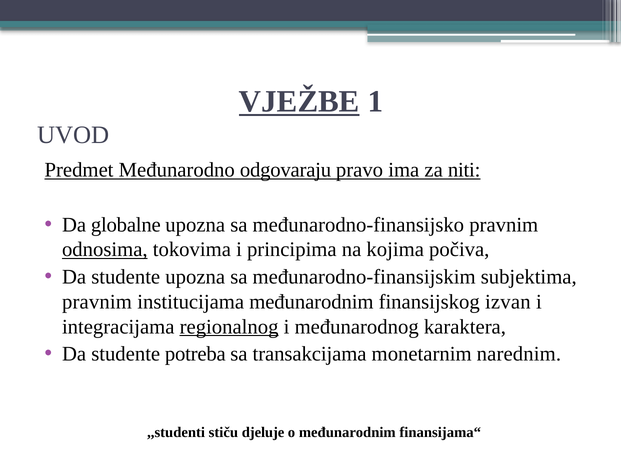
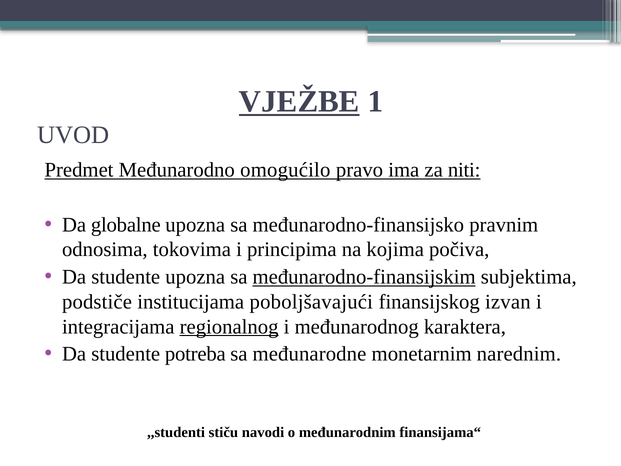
odgovaraju: odgovaraju -> omogućilo (285, 170)
odnosima underline: present -> none (105, 249)
međunarodno-finansijskim underline: none -> present (364, 277)
pravnim: pravnim -> podstiče (97, 302)
institucijama međunarodnim: međunarodnim -> poboljšavajući (311, 302)
transakcijama: transakcijama -> međunarodne (309, 354)
djeluje: djeluje -> navodi (263, 432)
